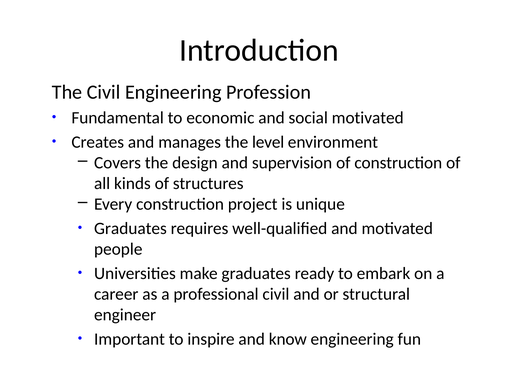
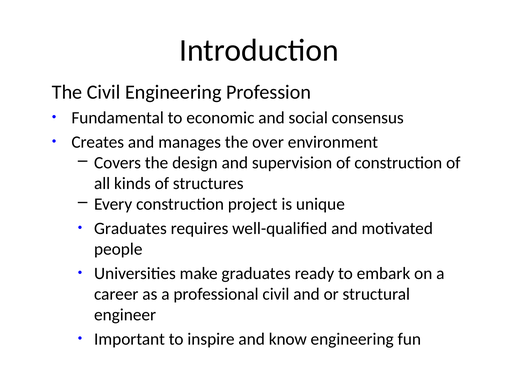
social motivated: motivated -> consensus (368, 118)
level: level -> over (268, 142)
